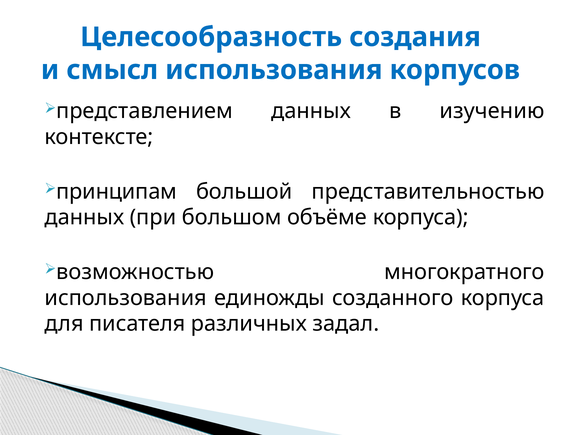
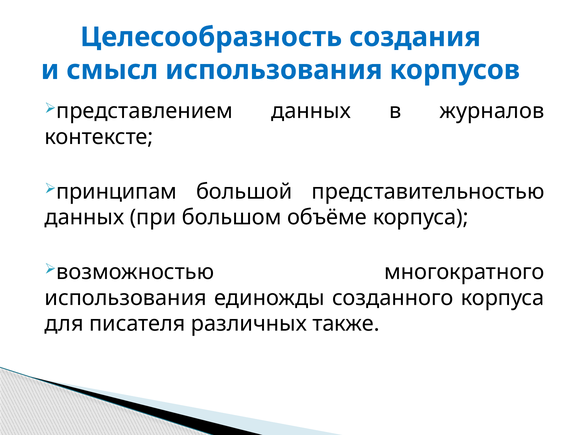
изучению: изучению -> журналов (492, 111)
задал: задал -> также (346, 324)
